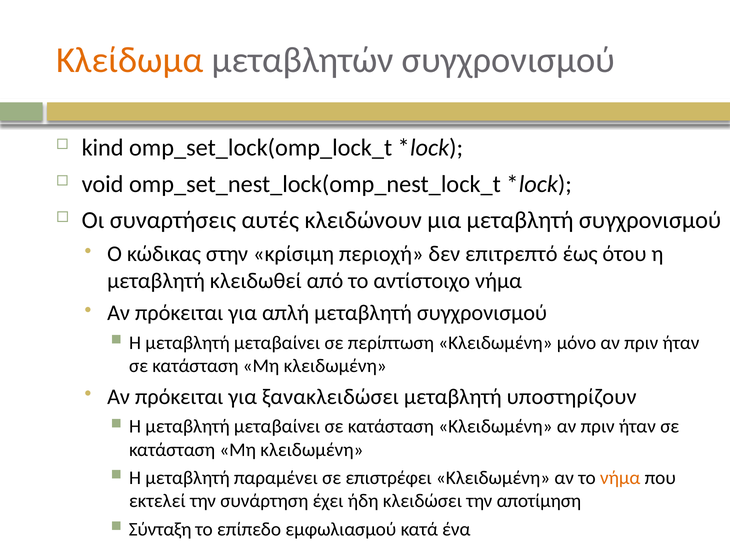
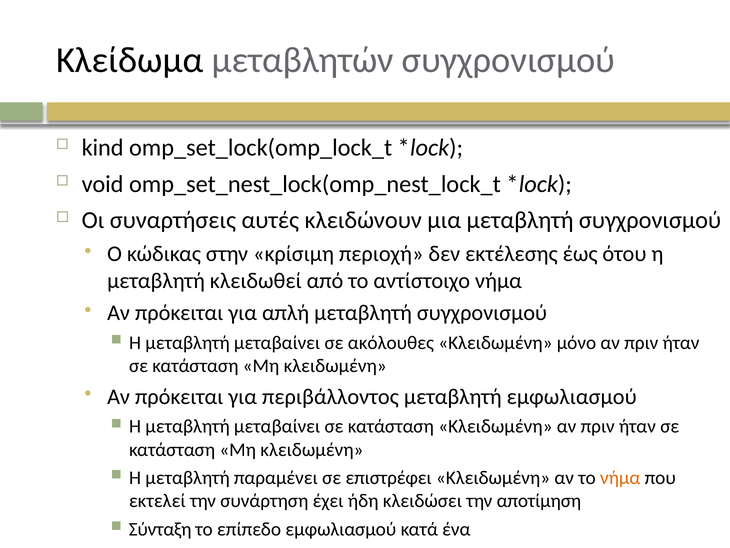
Κλείδωμα colour: orange -> black (130, 60)
επιτρεπτό: επιτρεπτό -> εκτέλεσης (511, 254)
περίπτωση: περίπτωση -> ακόλουθες (391, 343)
ξανακλειδώσει: ξανακλειδώσει -> περιβάλλοντος (330, 396)
μεταβλητή υποστηρίζουν: υποστηρίζουν -> εμφωλιασμού (572, 396)
